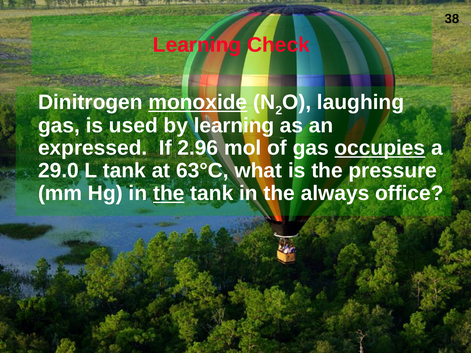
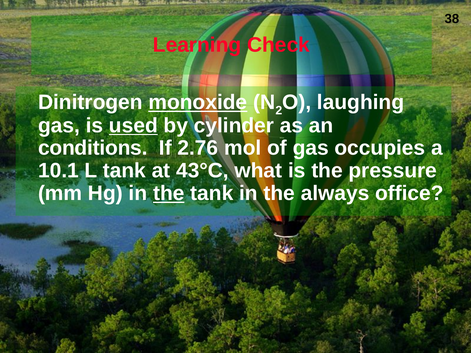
used underline: none -> present (133, 126)
by learning: learning -> cylinder (234, 126)
expressed: expressed -> conditions (93, 148)
2.96: 2.96 -> 2.76 (198, 148)
occupies underline: present -> none (380, 148)
29.0: 29.0 -> 10.1 (58, 171)
63°C: 63°C -> 43°C (202, 171)
